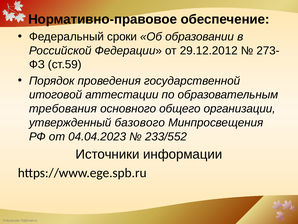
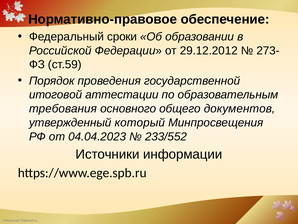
организации: организации -> документов (240, 108)
базового: базового -> который (140, 122)
